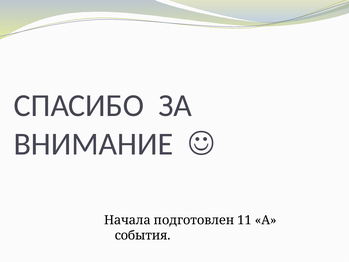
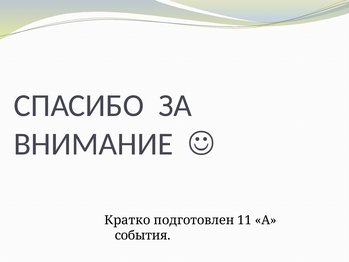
Начала: Начала -> Кратко (127, 220)
